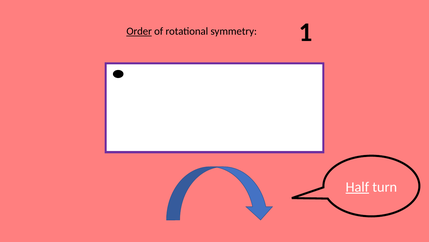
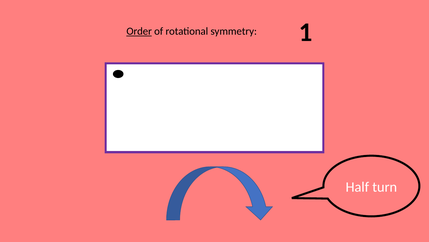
Half underline: present -> none (357, 186)
